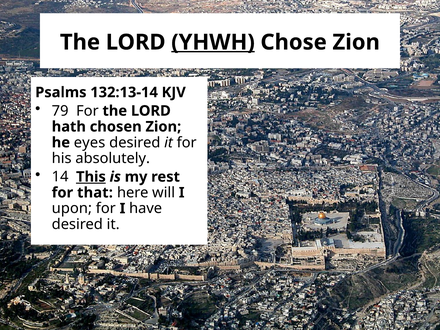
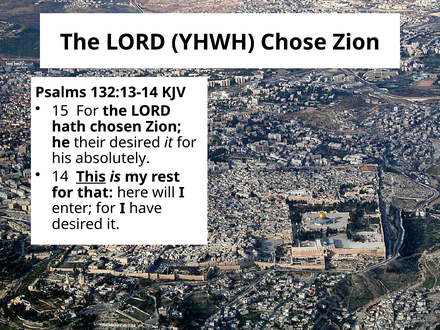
YHWH underline: present -> none (213, 42)
79: 79 -> 15 (60, 111)
eyes: eyes -> their (90, 143)
upon: upon -> enter (72, 208)
